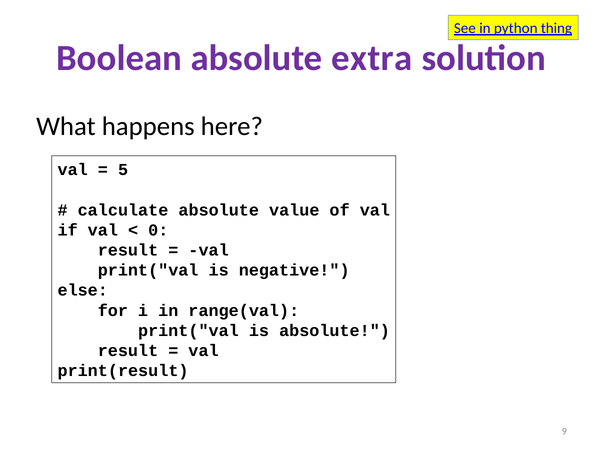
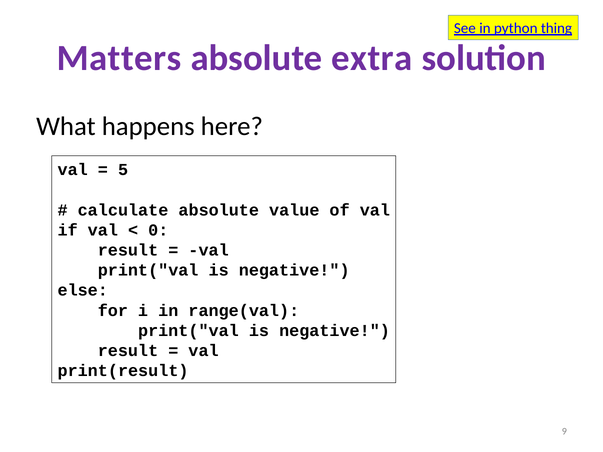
Boolean: Boolean -> Matters (119, 58)
absolute: absolute -> negative (335, 331)
